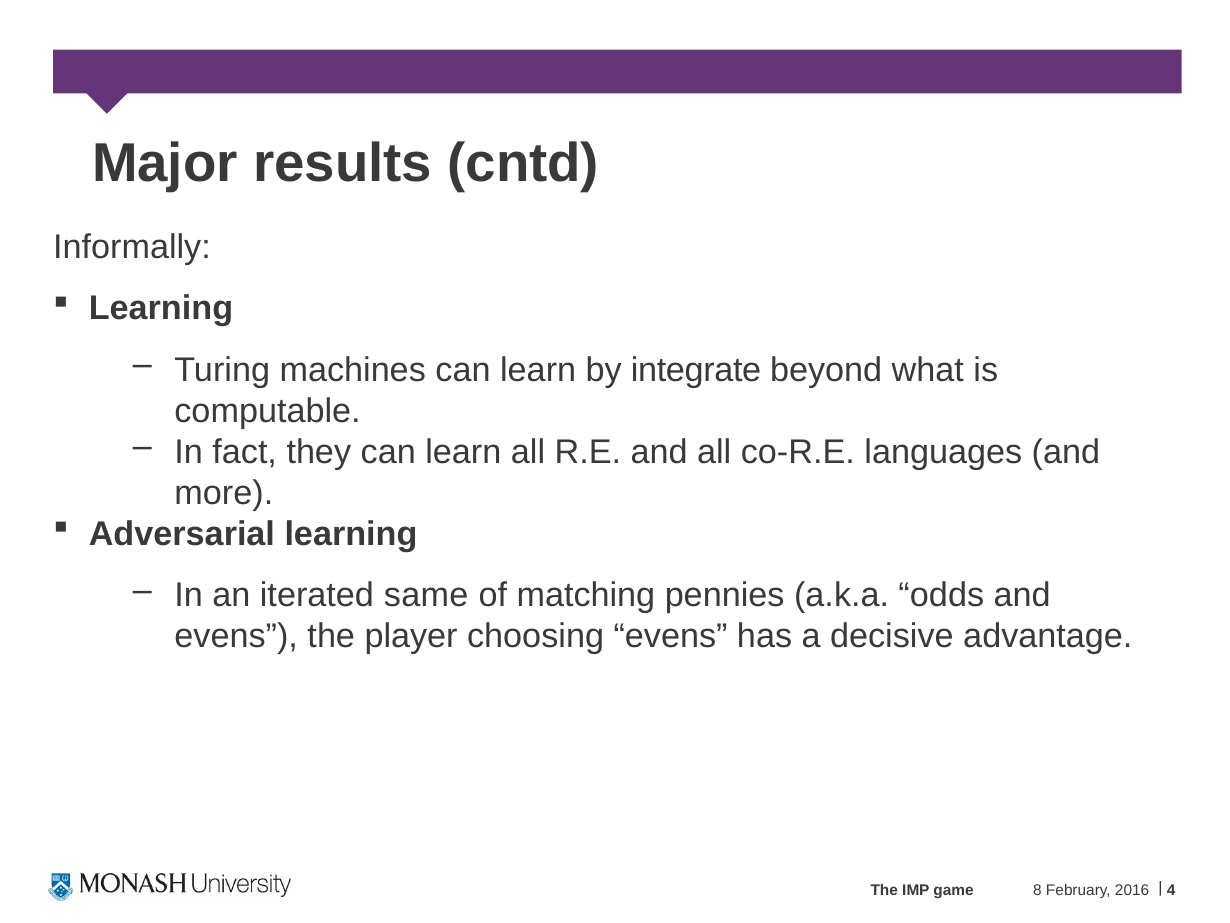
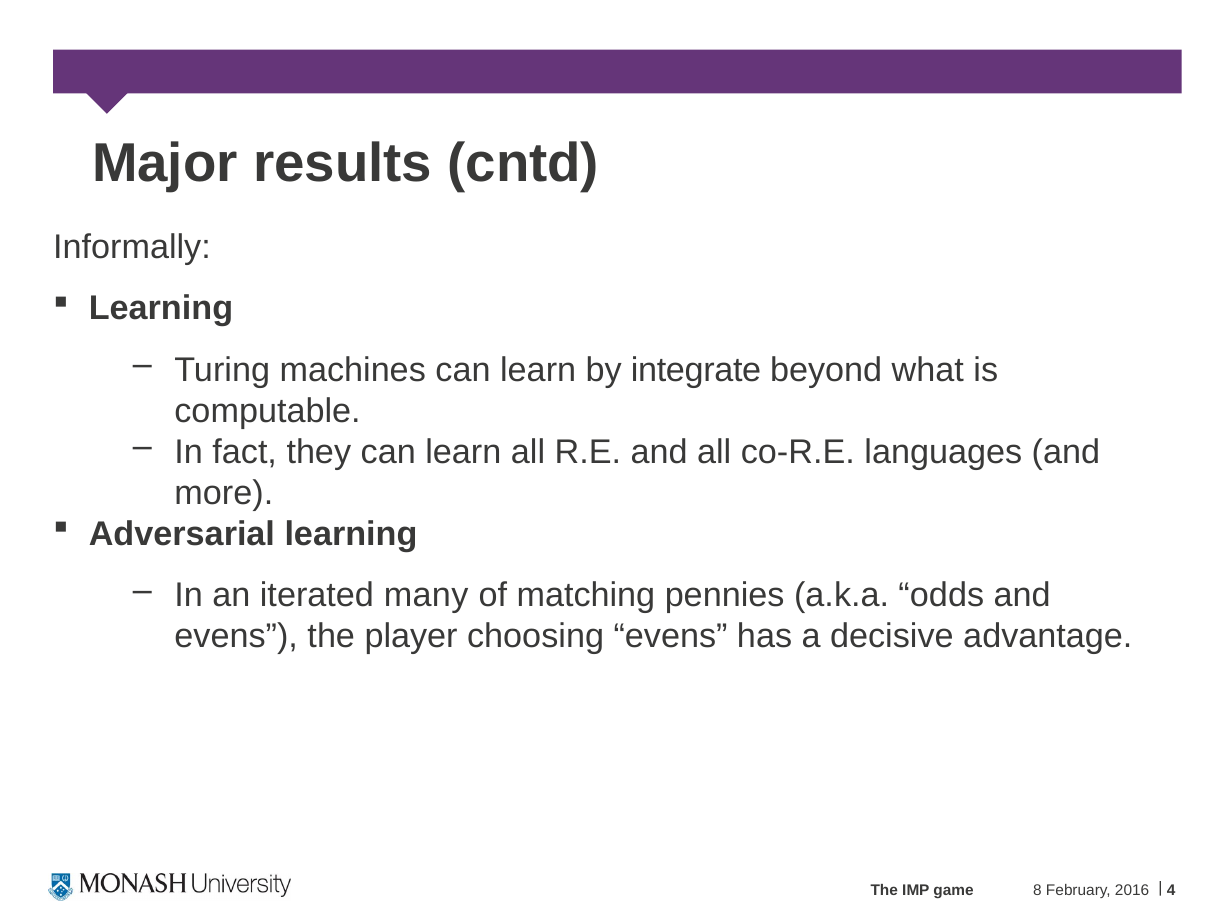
same: same -> many (426, 595)
